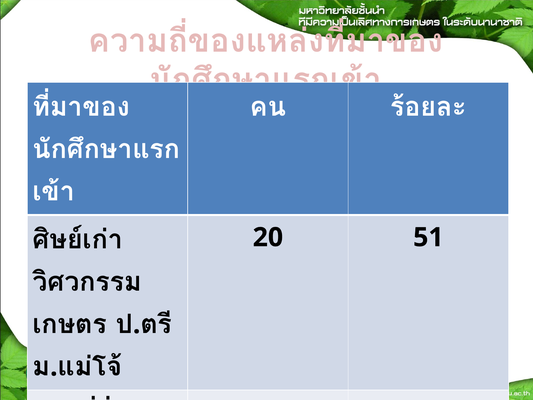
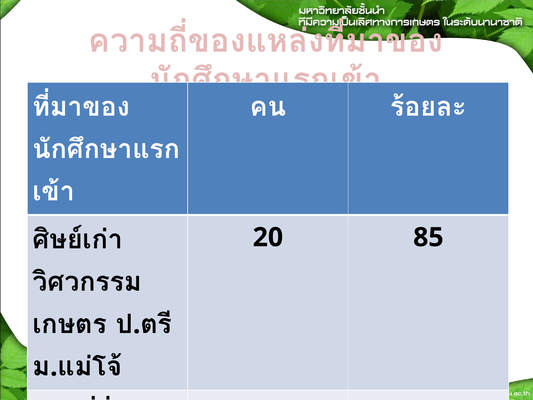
51: 51 -> 85 (428, 237)
